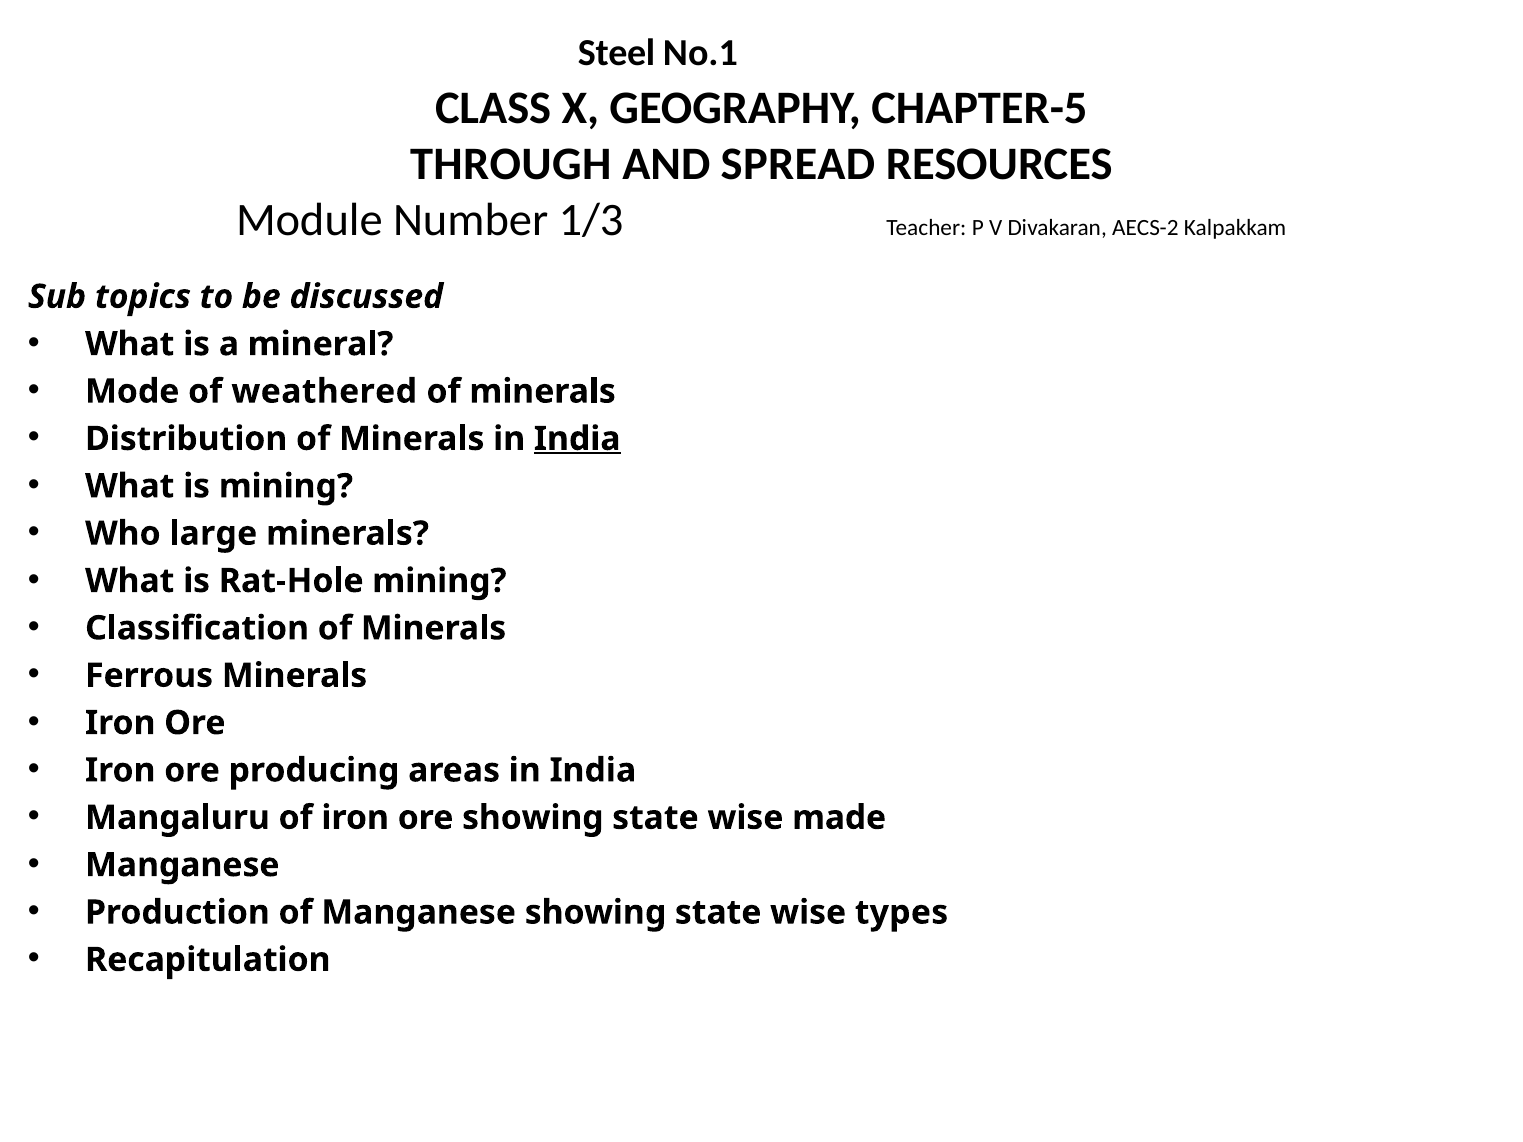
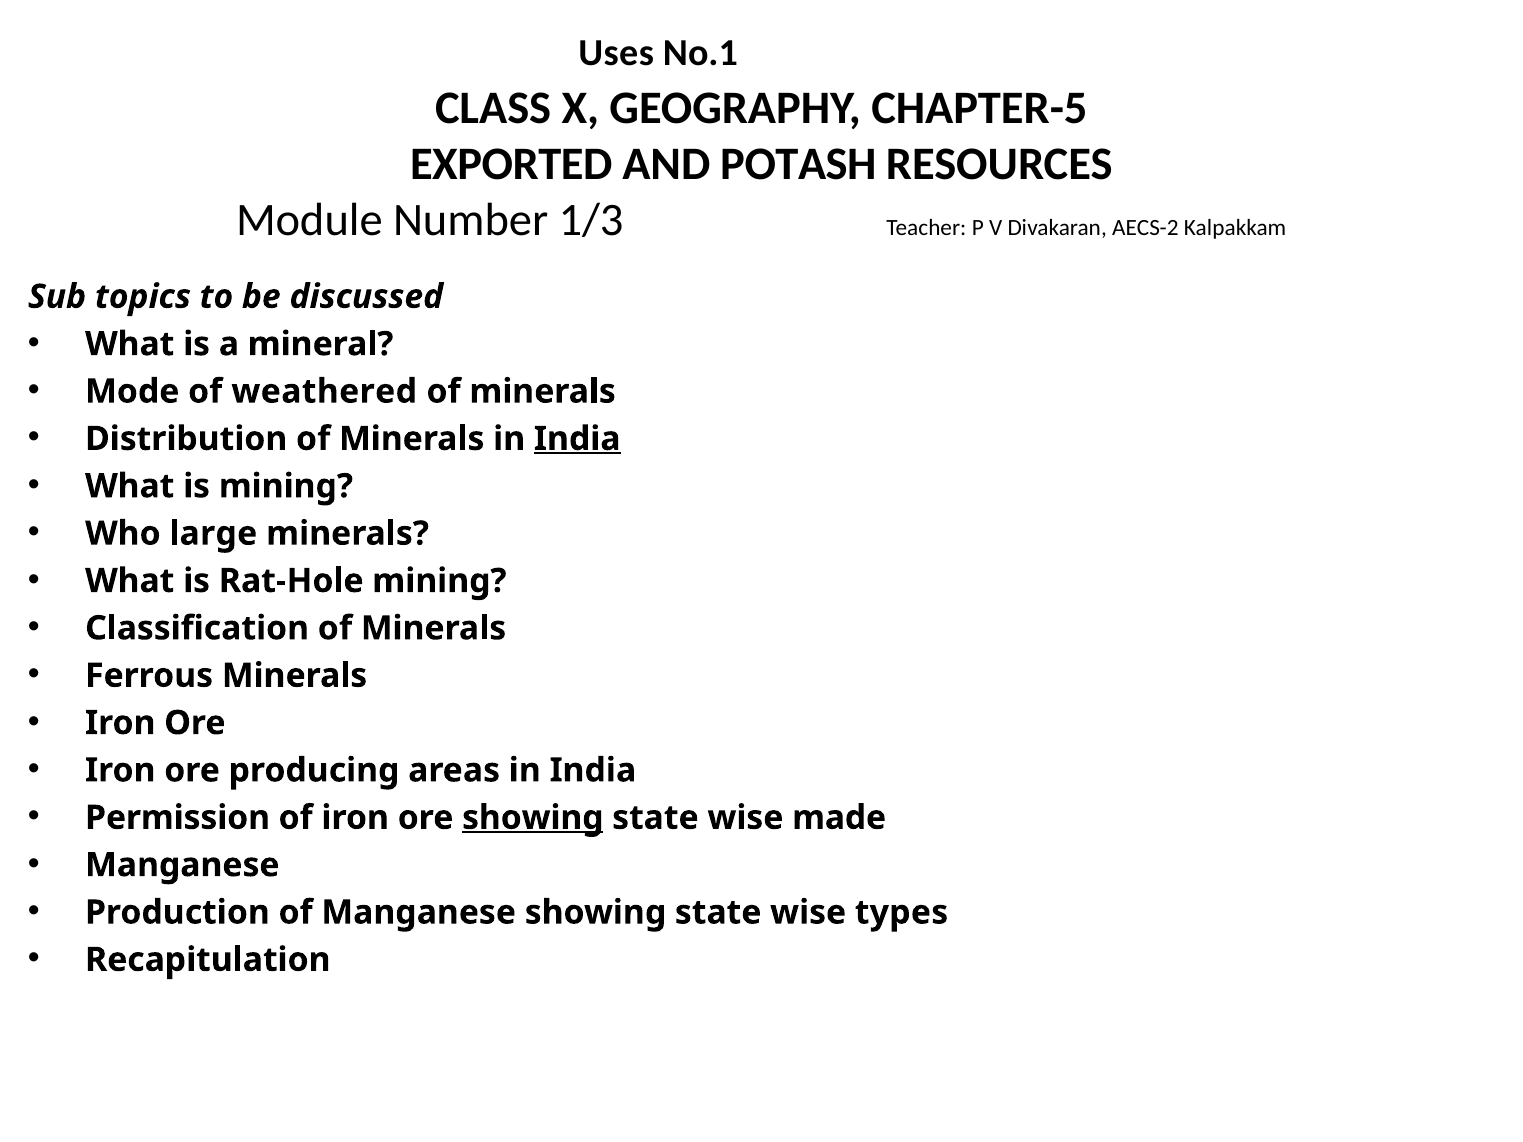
Steel: Steel -> Uses (616, 53)
THROUGH: THROUGH -> EXPORTED (511, 164)
SPREAD: SPREAD -> POTASH (798, 164)
Mangaluru: Mangaluru -> Permission (178, 818)
showing underline: none -> present (533, 818)
